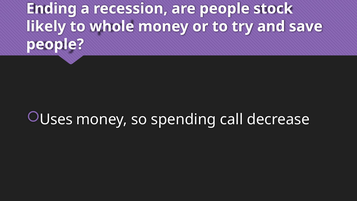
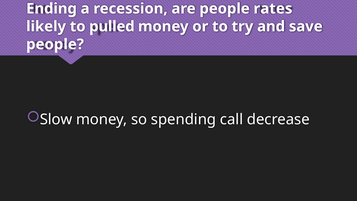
stock: stock -> rates (273, 9)
whole: whole -> pulled (112, 26)
Uses: Uses -> Slow (56, 119)
